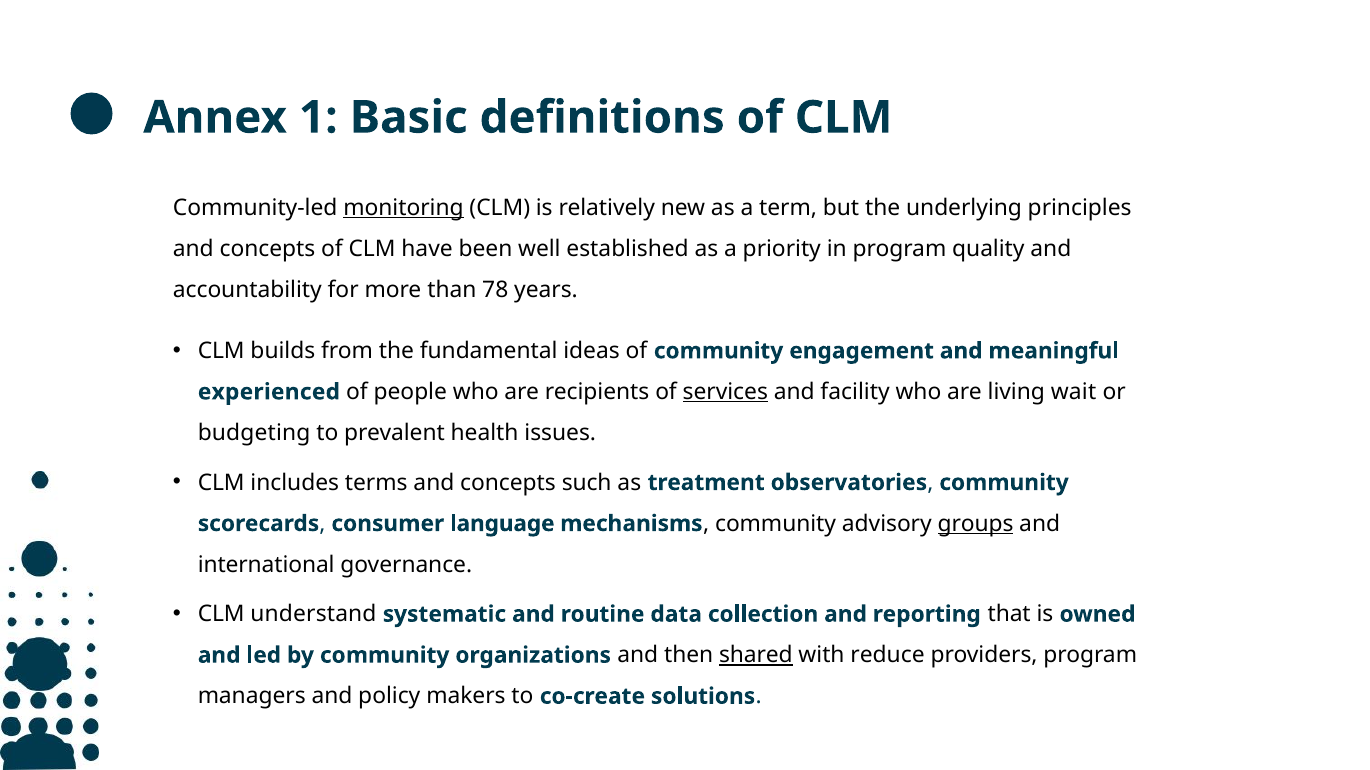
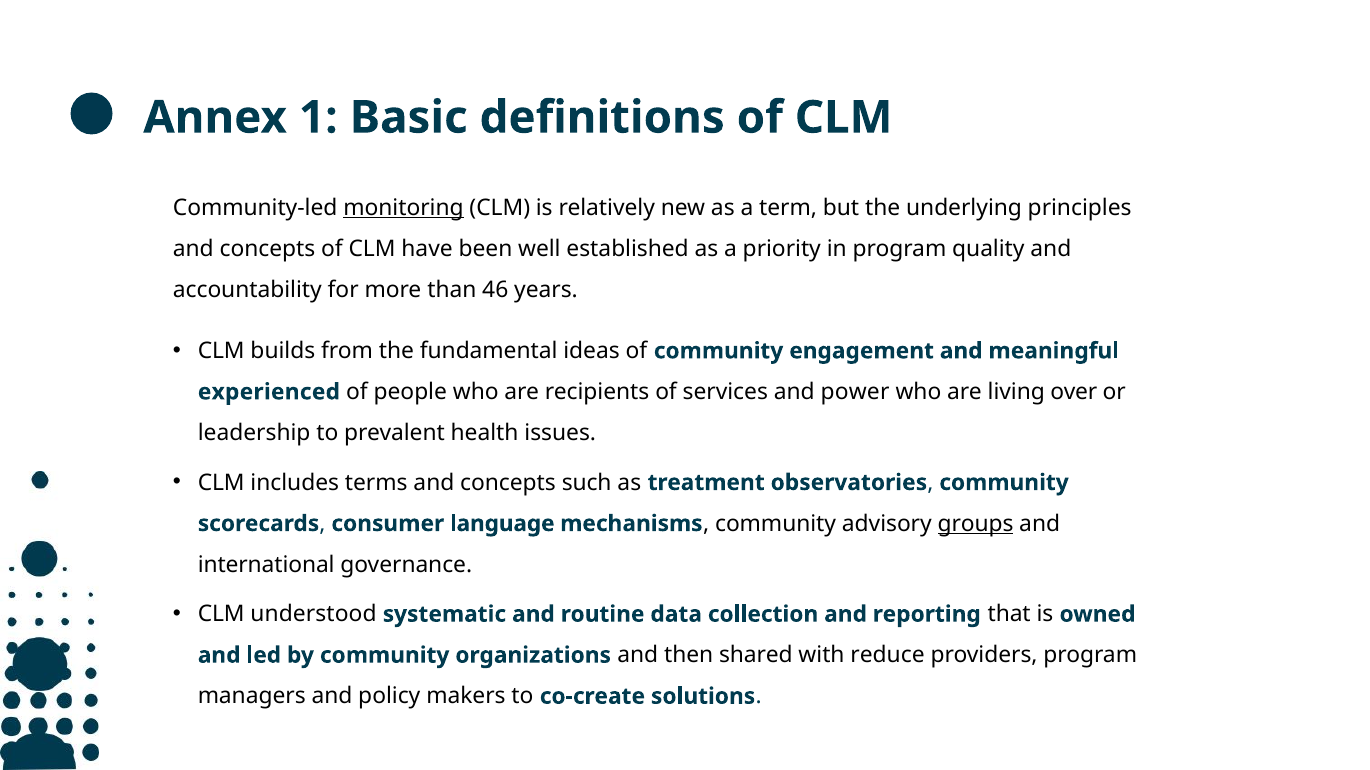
78: 78 -> 46 (495, 290)
services underline: present -> none (725, 392)
facility: facility -> power (855, 392)
wait: wait -> over (1074, 392)
budgeting: budgeting -> leadership (254, 433)
understand: understand -> understood (314, 615)
shared underline: present -> none (756, 656)
